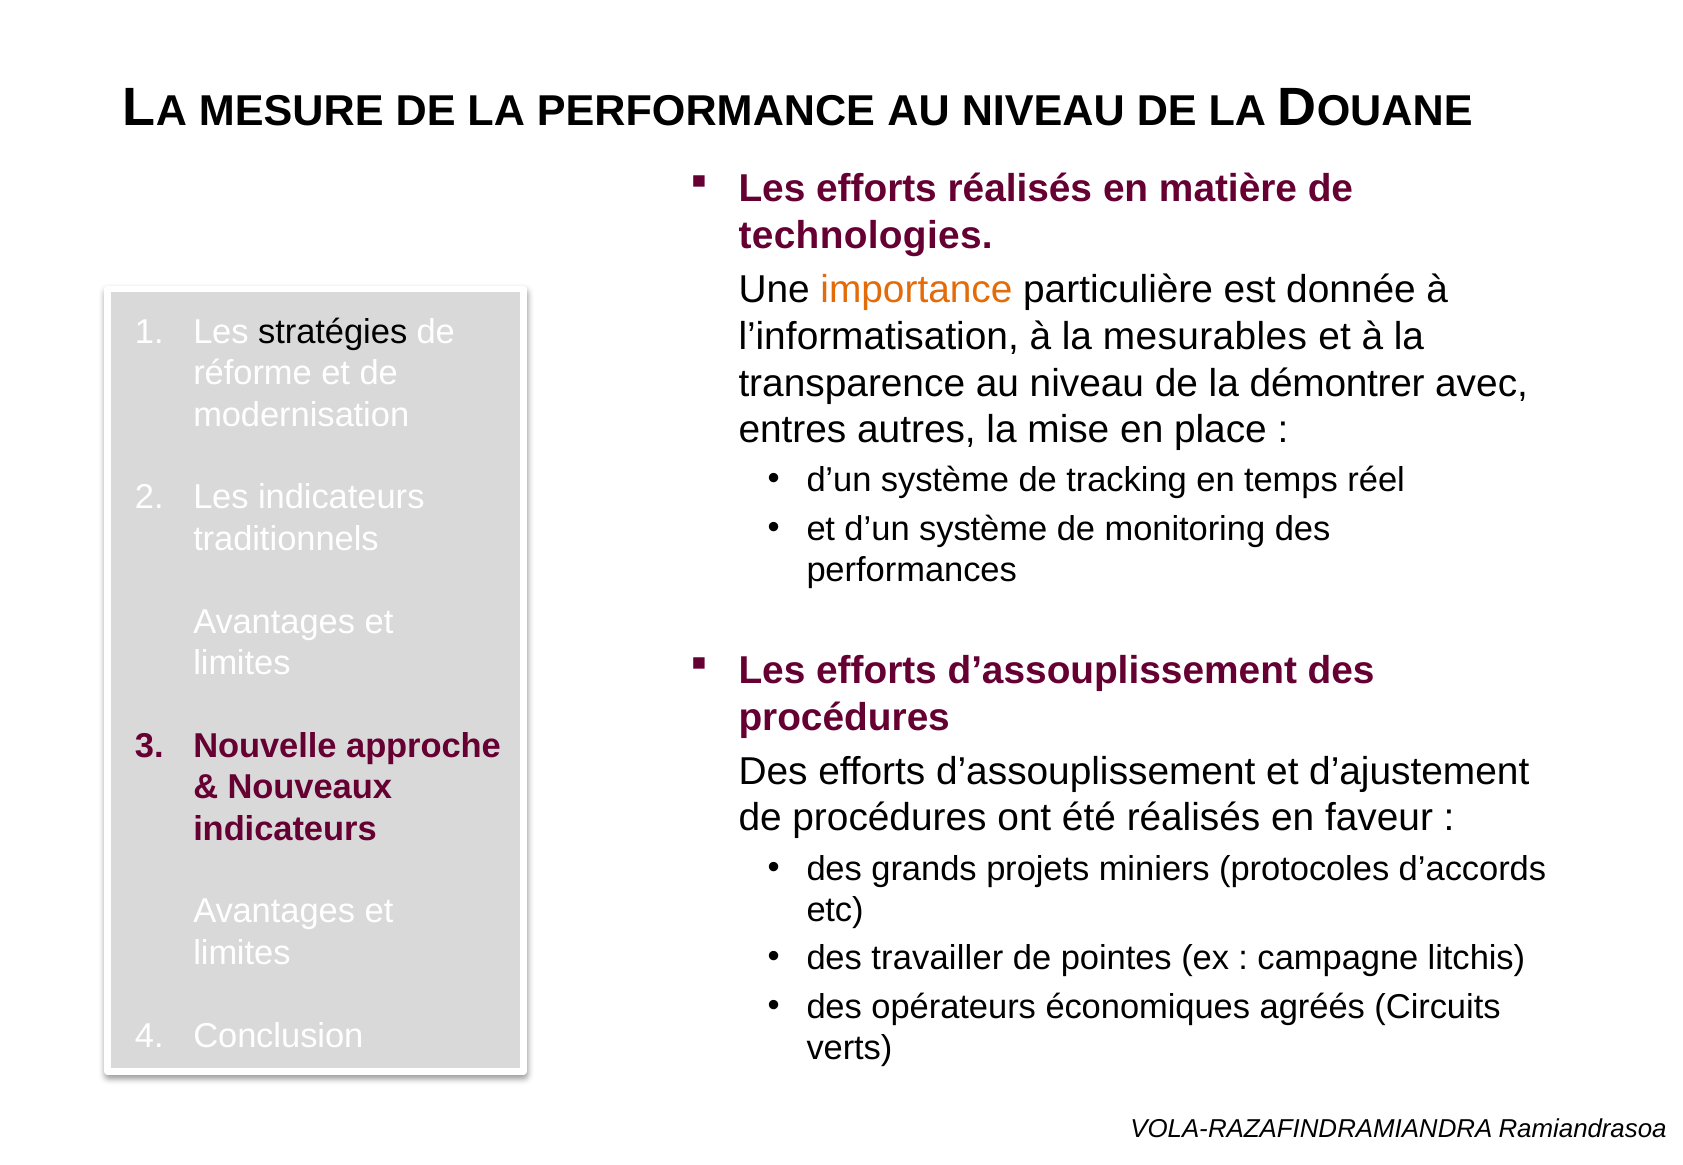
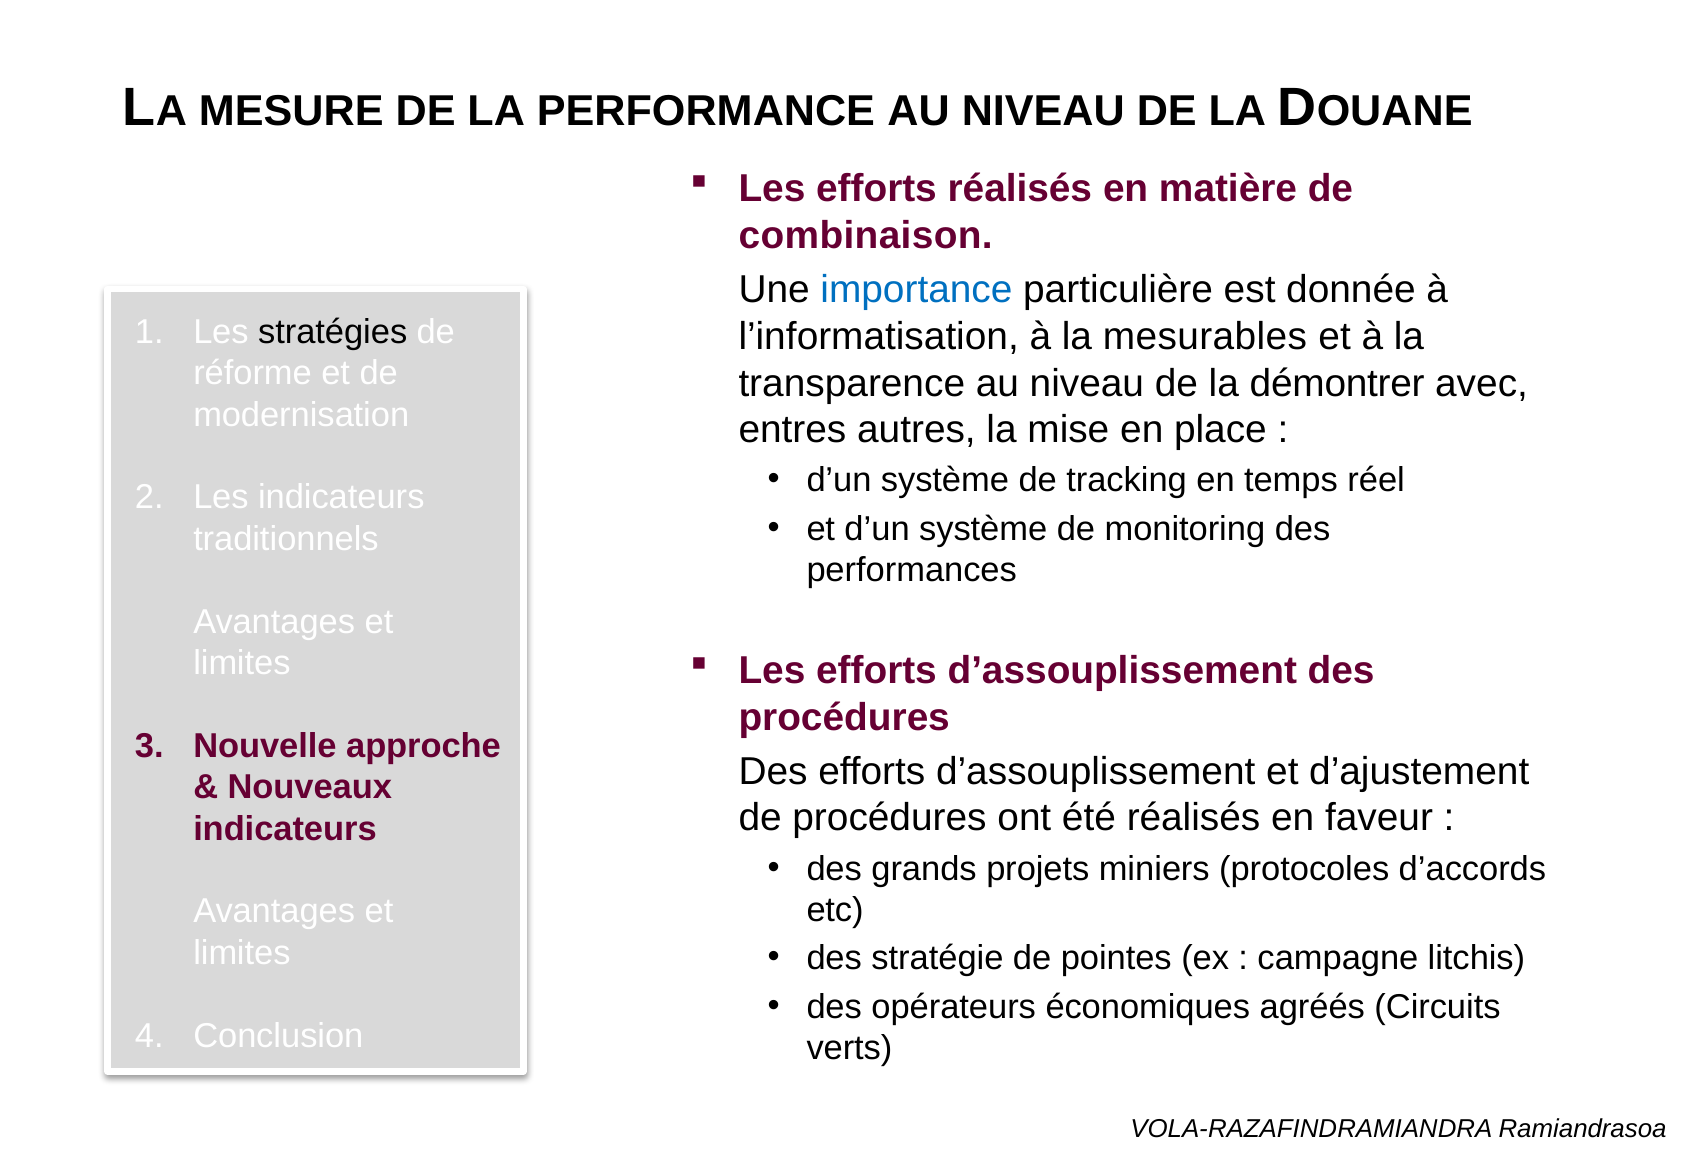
technologies: technologies -> combinaison (866, 236)
importance colour: orange -> blue (916, 290)
travailler: travailler -> stratégie (937, 959)
